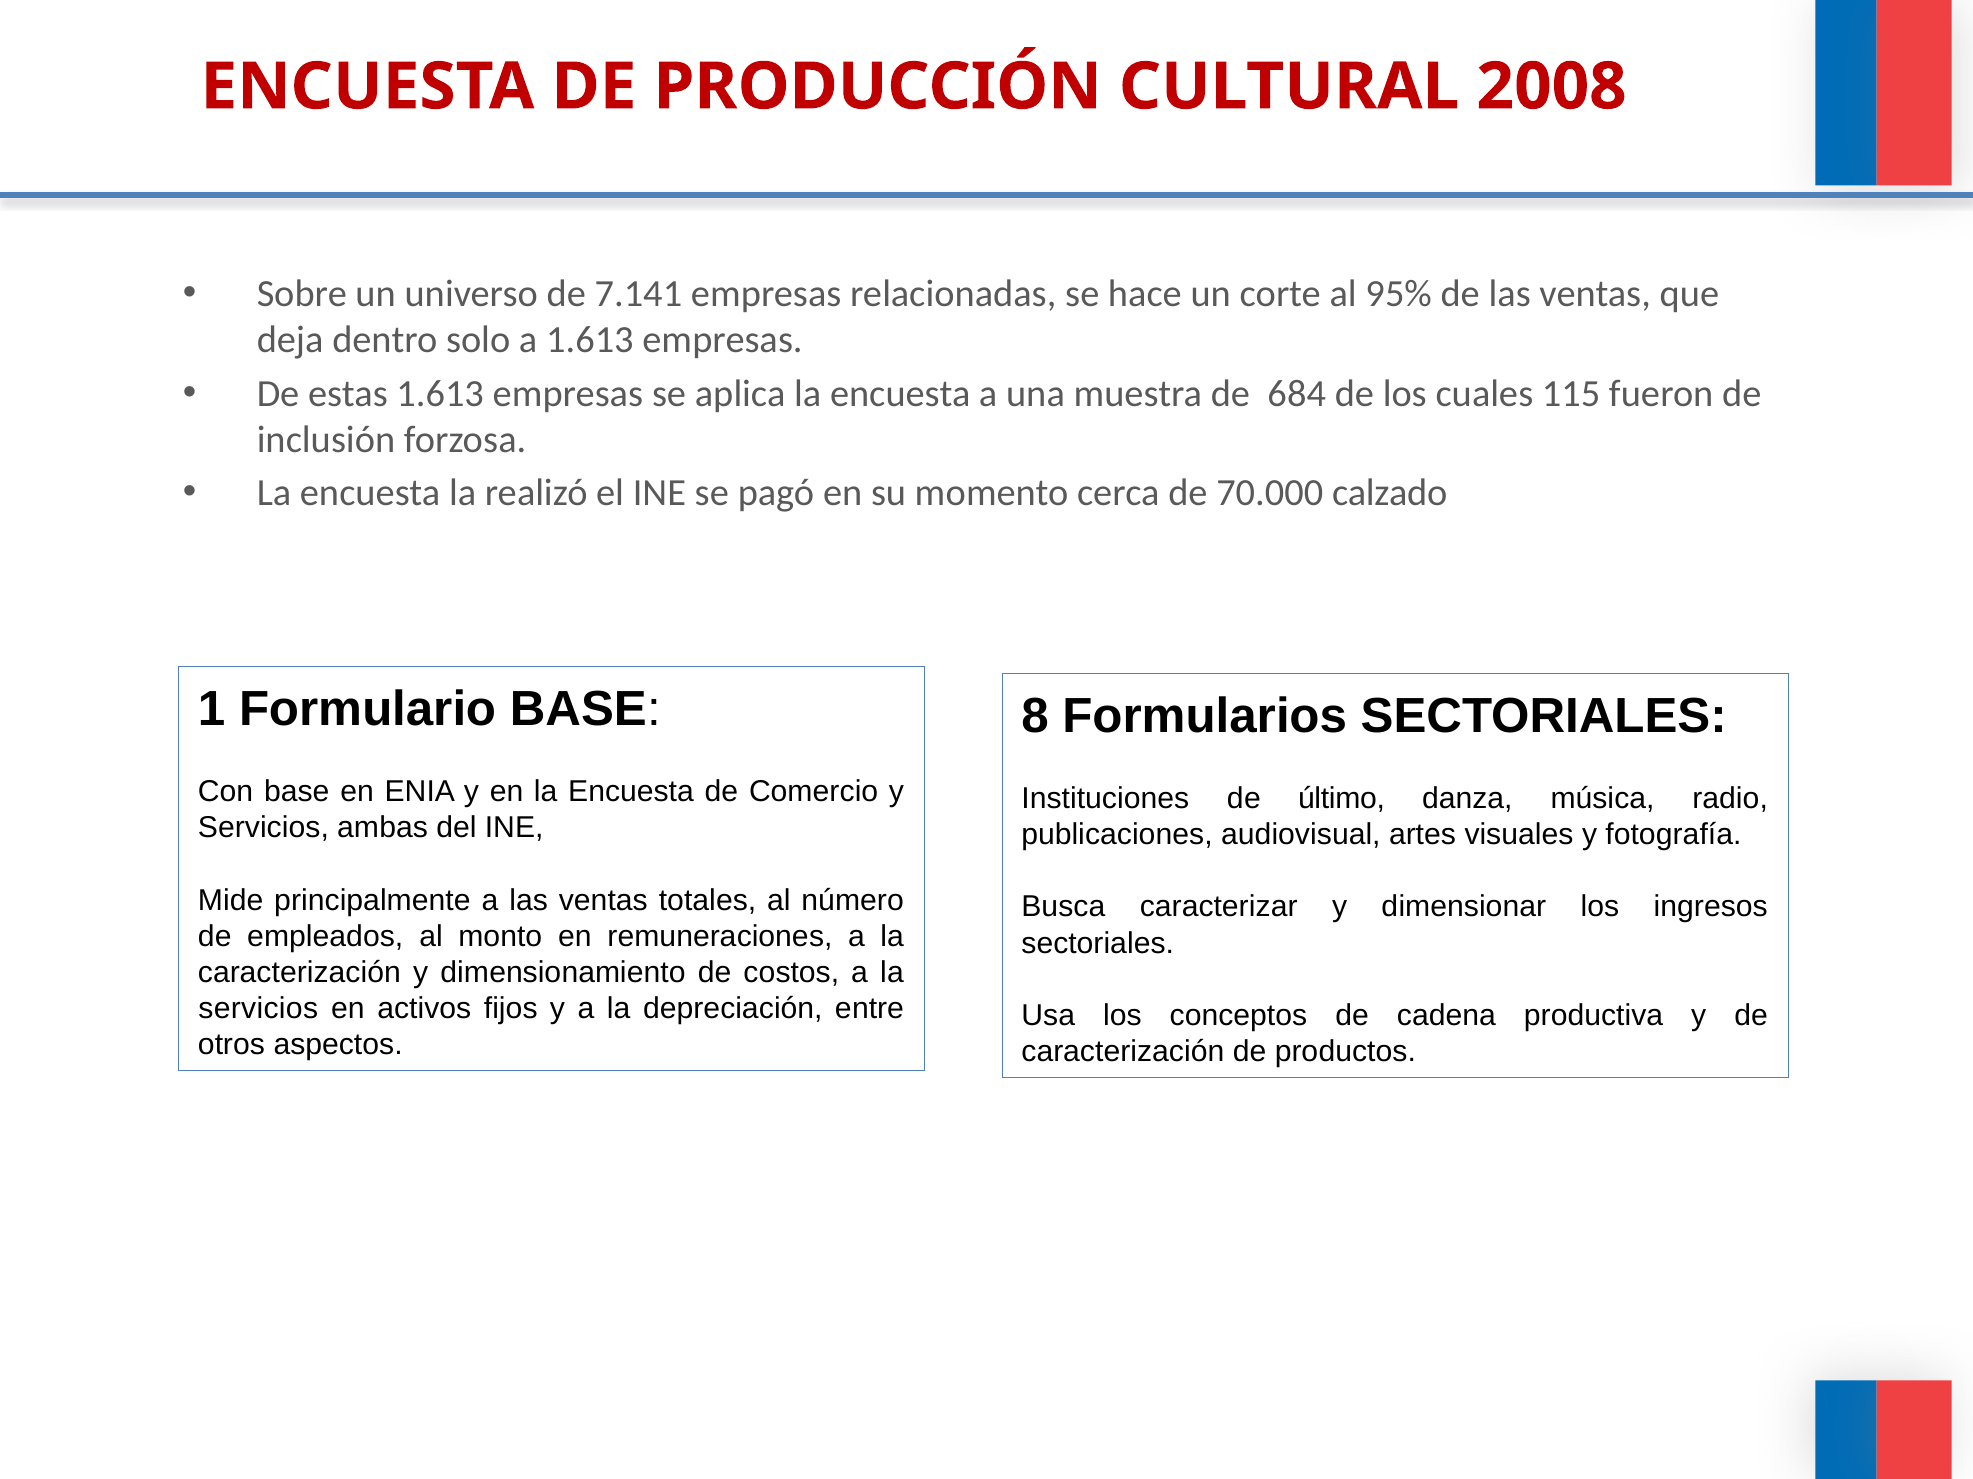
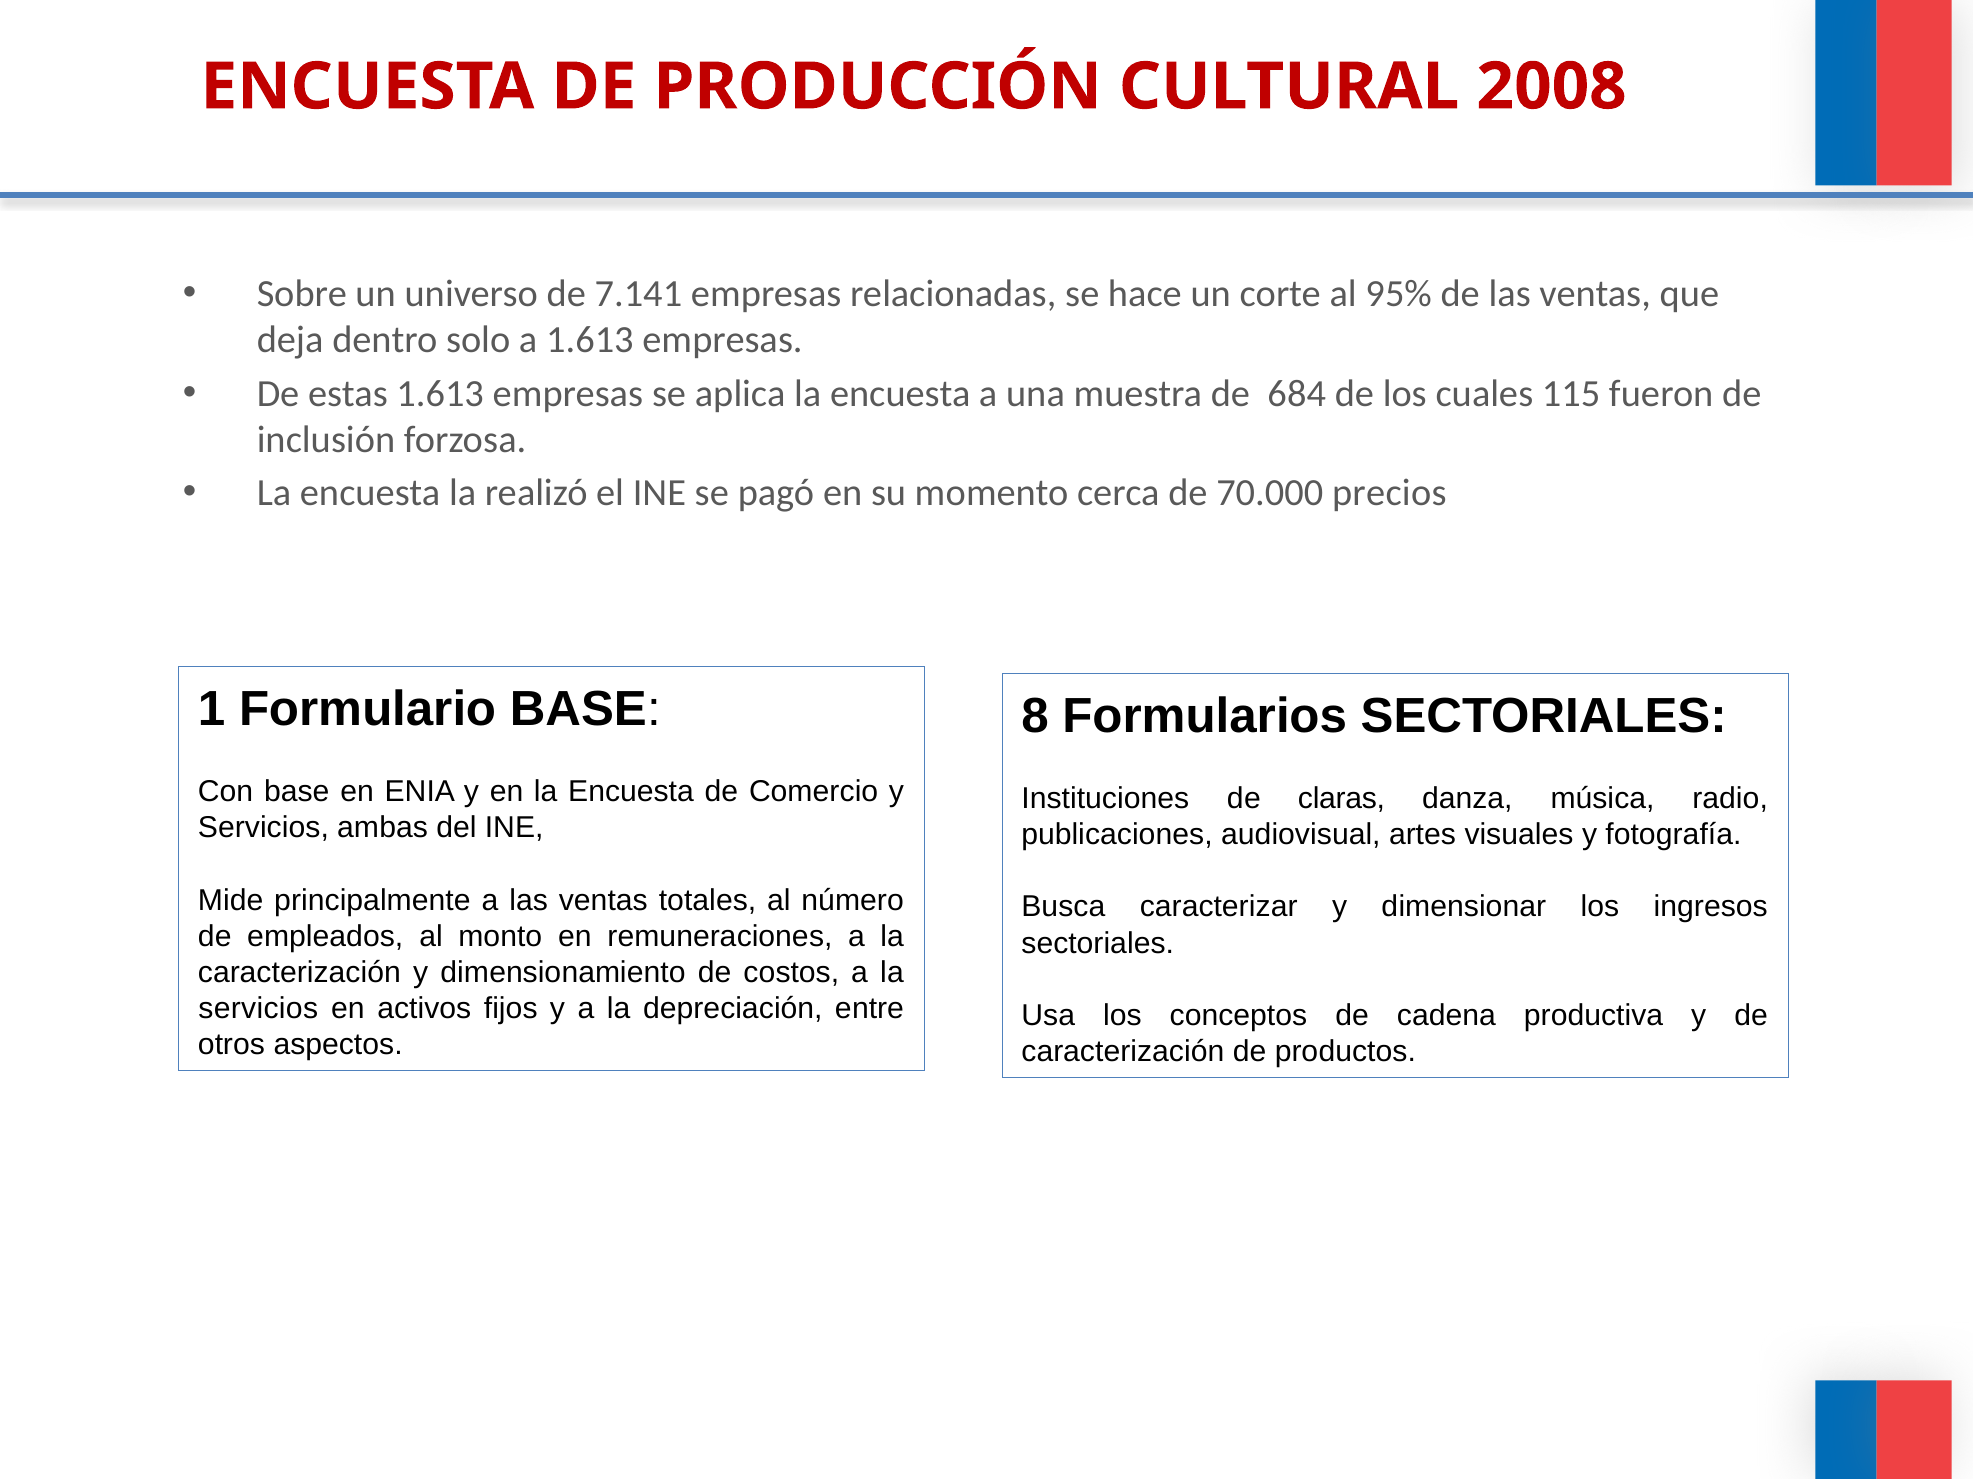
calzado: calzado -> precios (1389, 493)
último: último -> claras (1341, 799)
